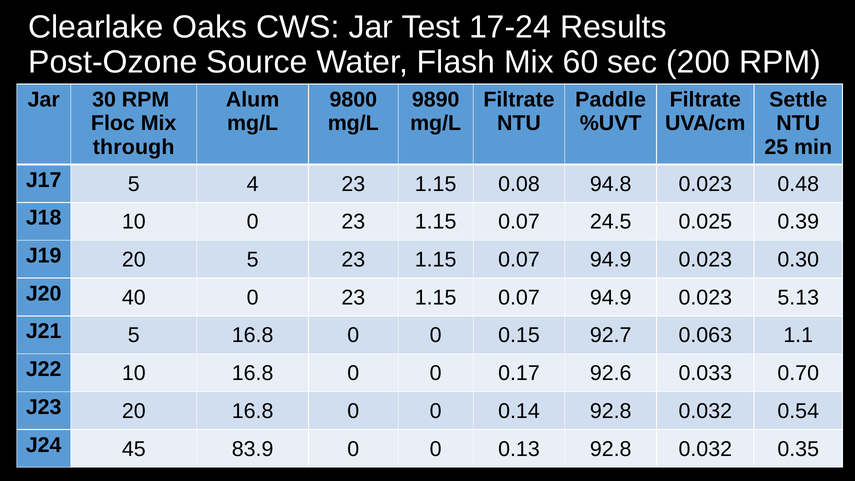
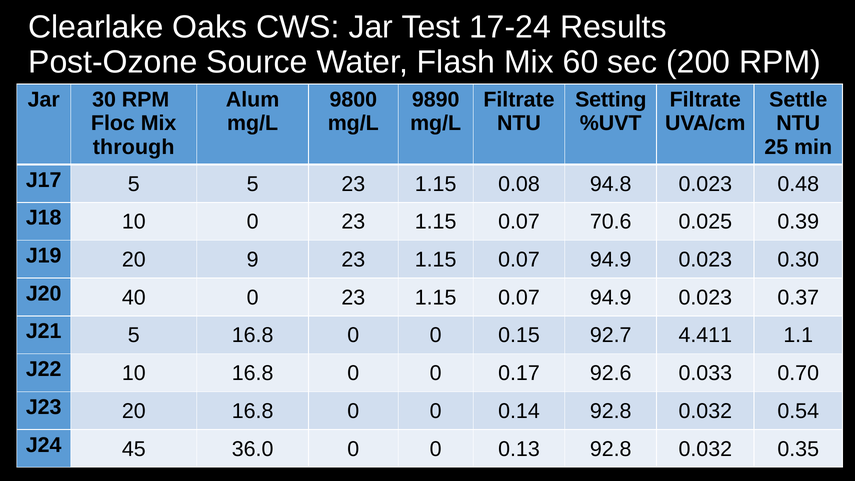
Paddle: Paddle -> Setting (611, 99)
5 4: 4 -> 5 (253, 184)
24.5: 24.5 -> 70.6 (611, 222)
20 5: 5 -> 9 (253, 260)
5.13: 5.13 -> 0.37 (798, 298)
0.063: 0.063 -> 4.411 (705, 335)
83.9: 83.9 -> 36.0 (253, 449)
